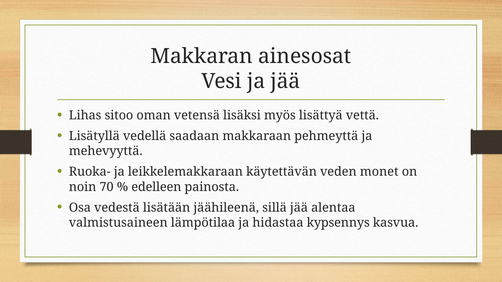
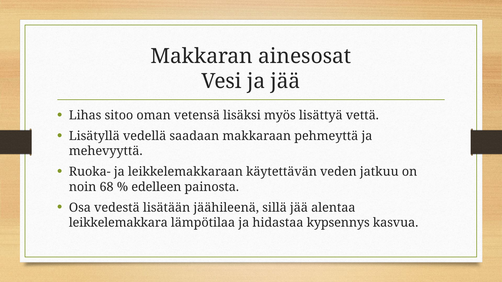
monet: monet -> jatkuu (379, 172)
70: 70 -> 68 (107, 187)
valmistusaineen: valmistusaineen -> leikkelemakkara (118, 223)
